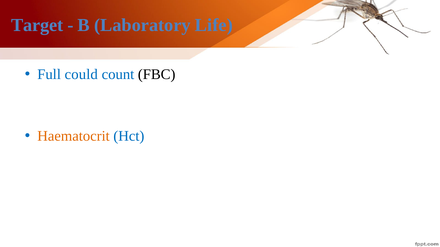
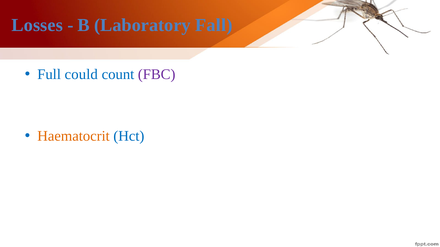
Target: Target -> Losses (37, 25)
Life: Life -> Fall (214, 25)
FBC colour: black -> purple (157, 75)
